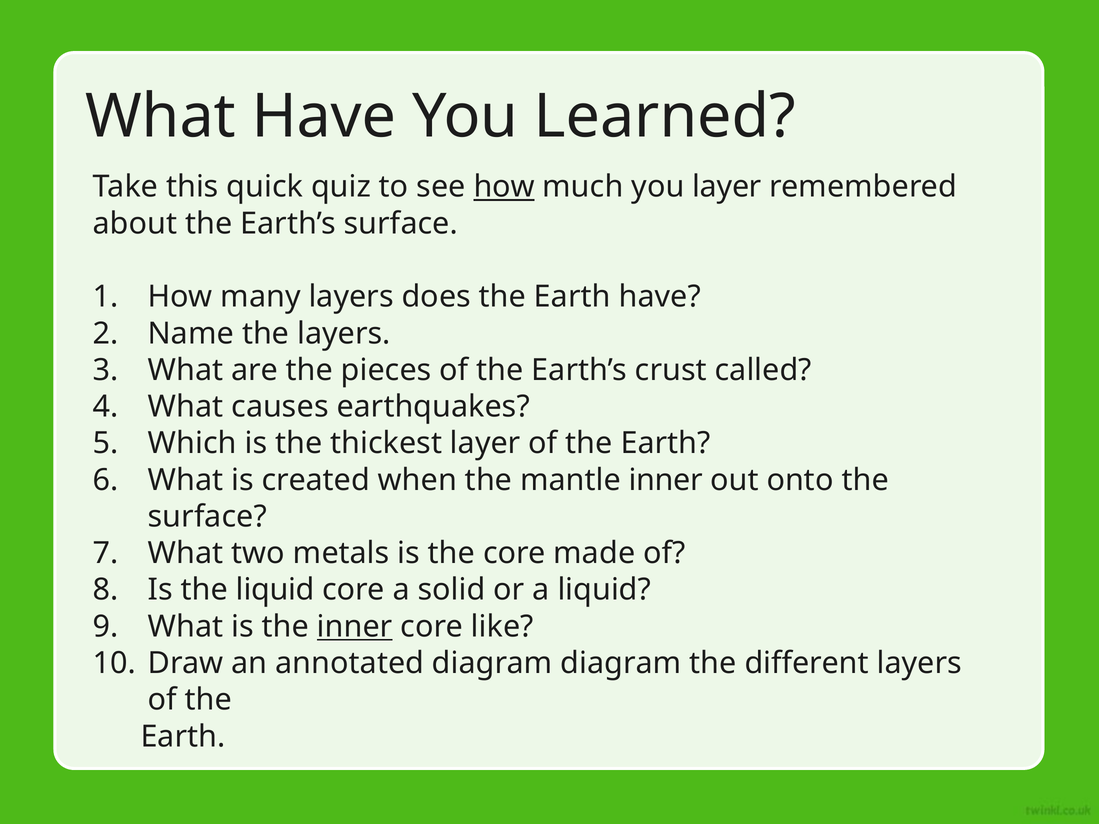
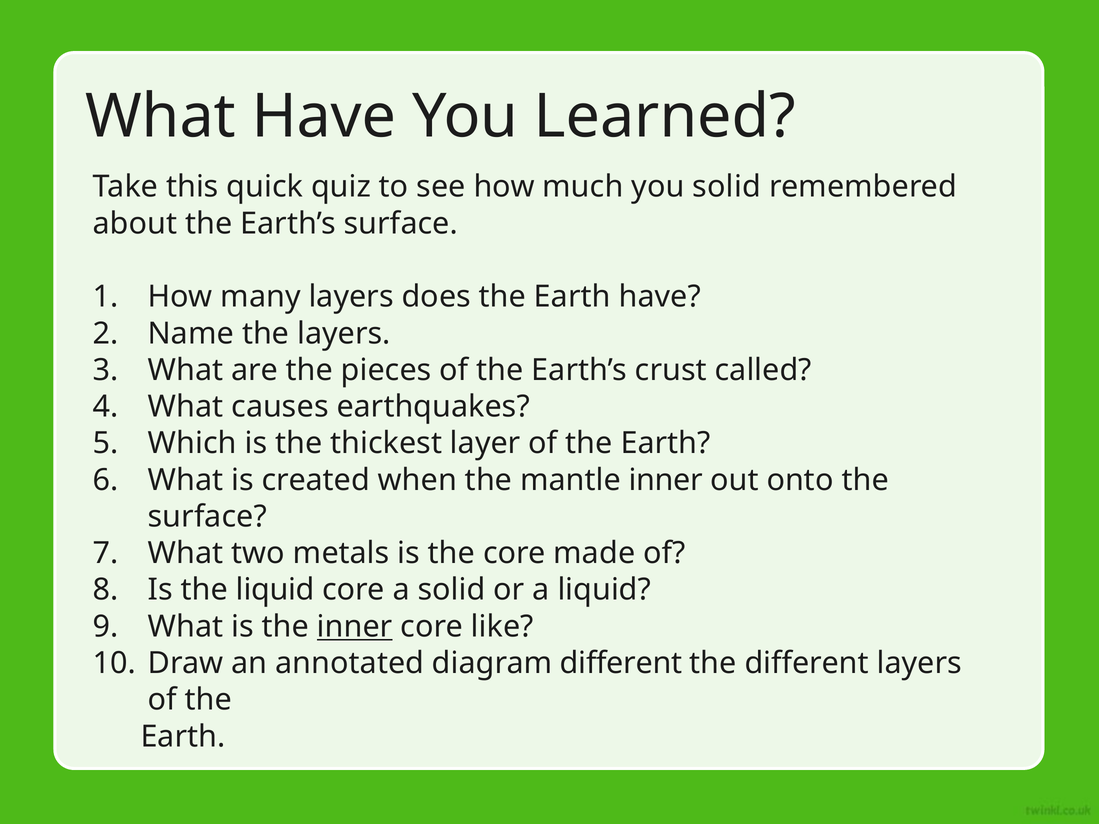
how underline: present -> none (504, 187)
you layer: layer -> solid (727, 187)
diagram diagram: diagram -> different (621, 663)
